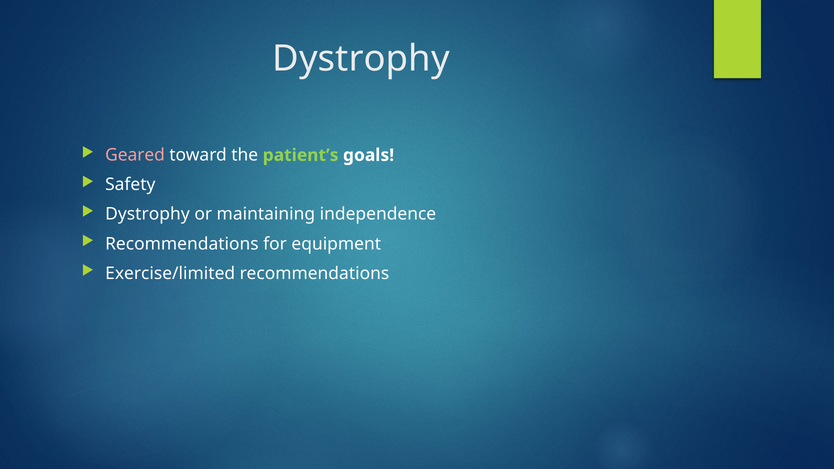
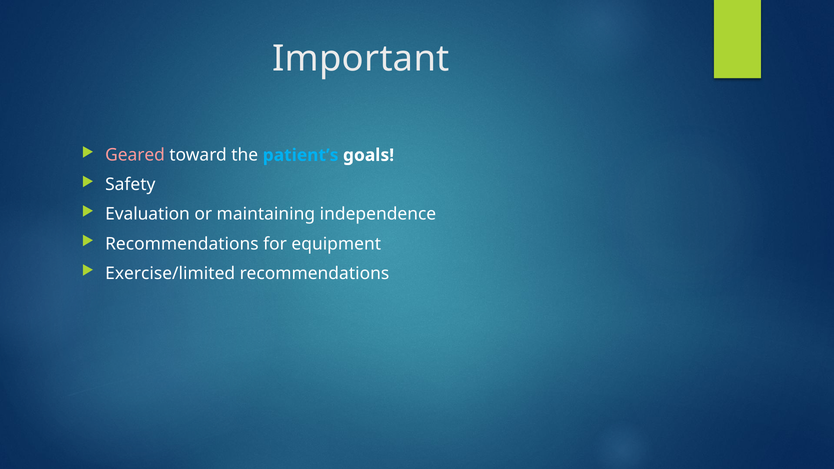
Dystrophy: Dystrophy -> Important (361, 59)
patient’s colour: light green -> light blue (301, 155)
Dystrophy: Dystrophy -> Evaluation (148, 214)
